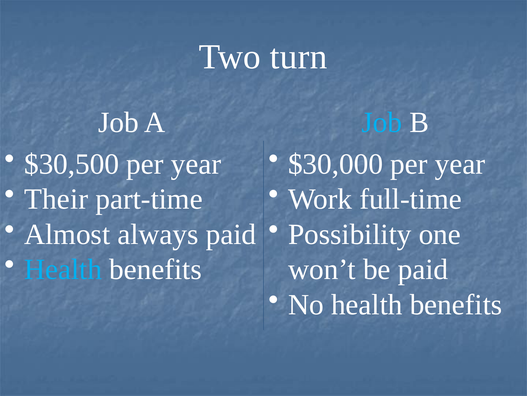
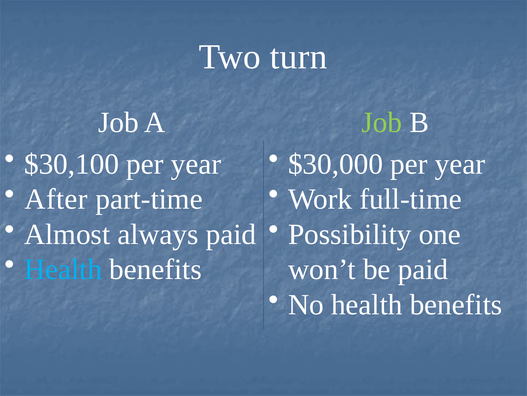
Job colour: light blue -> light green (382, 122)
$30,500: $30,500 -> $30,100 (72, 164)
Their: Their -> After (56, 199)
